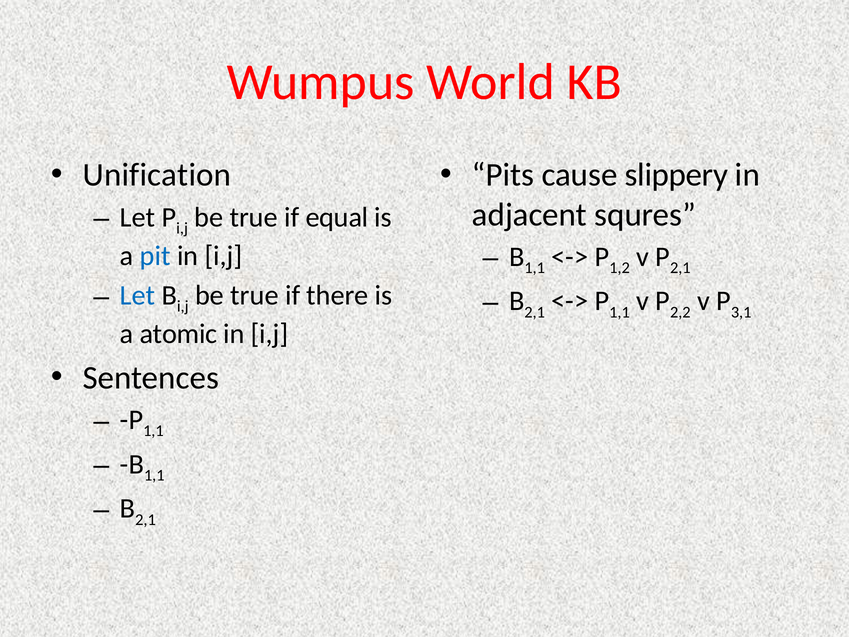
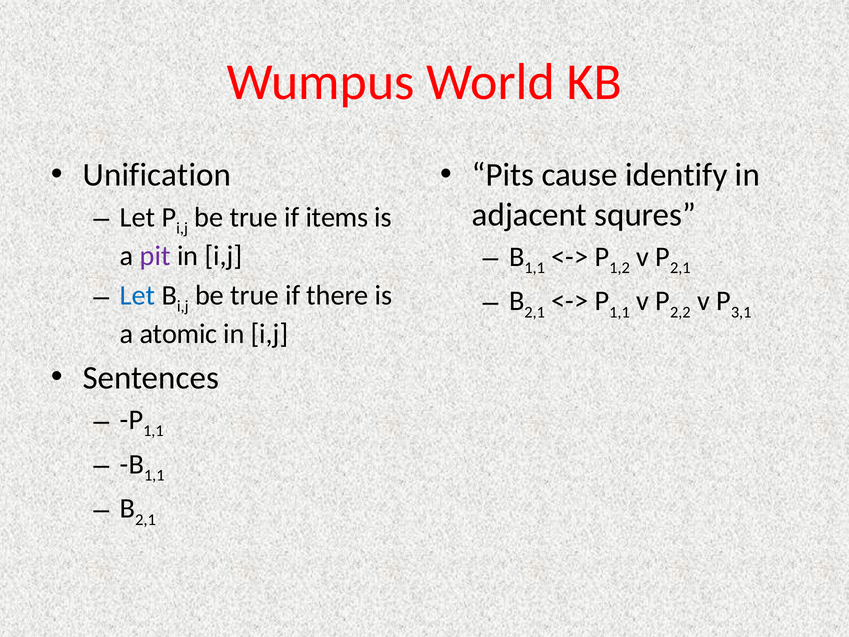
slippery: slippery -> identify (676, 175)
equal: equal -> items (337, 217)
pit colour: blue -> purple (155, 256)
